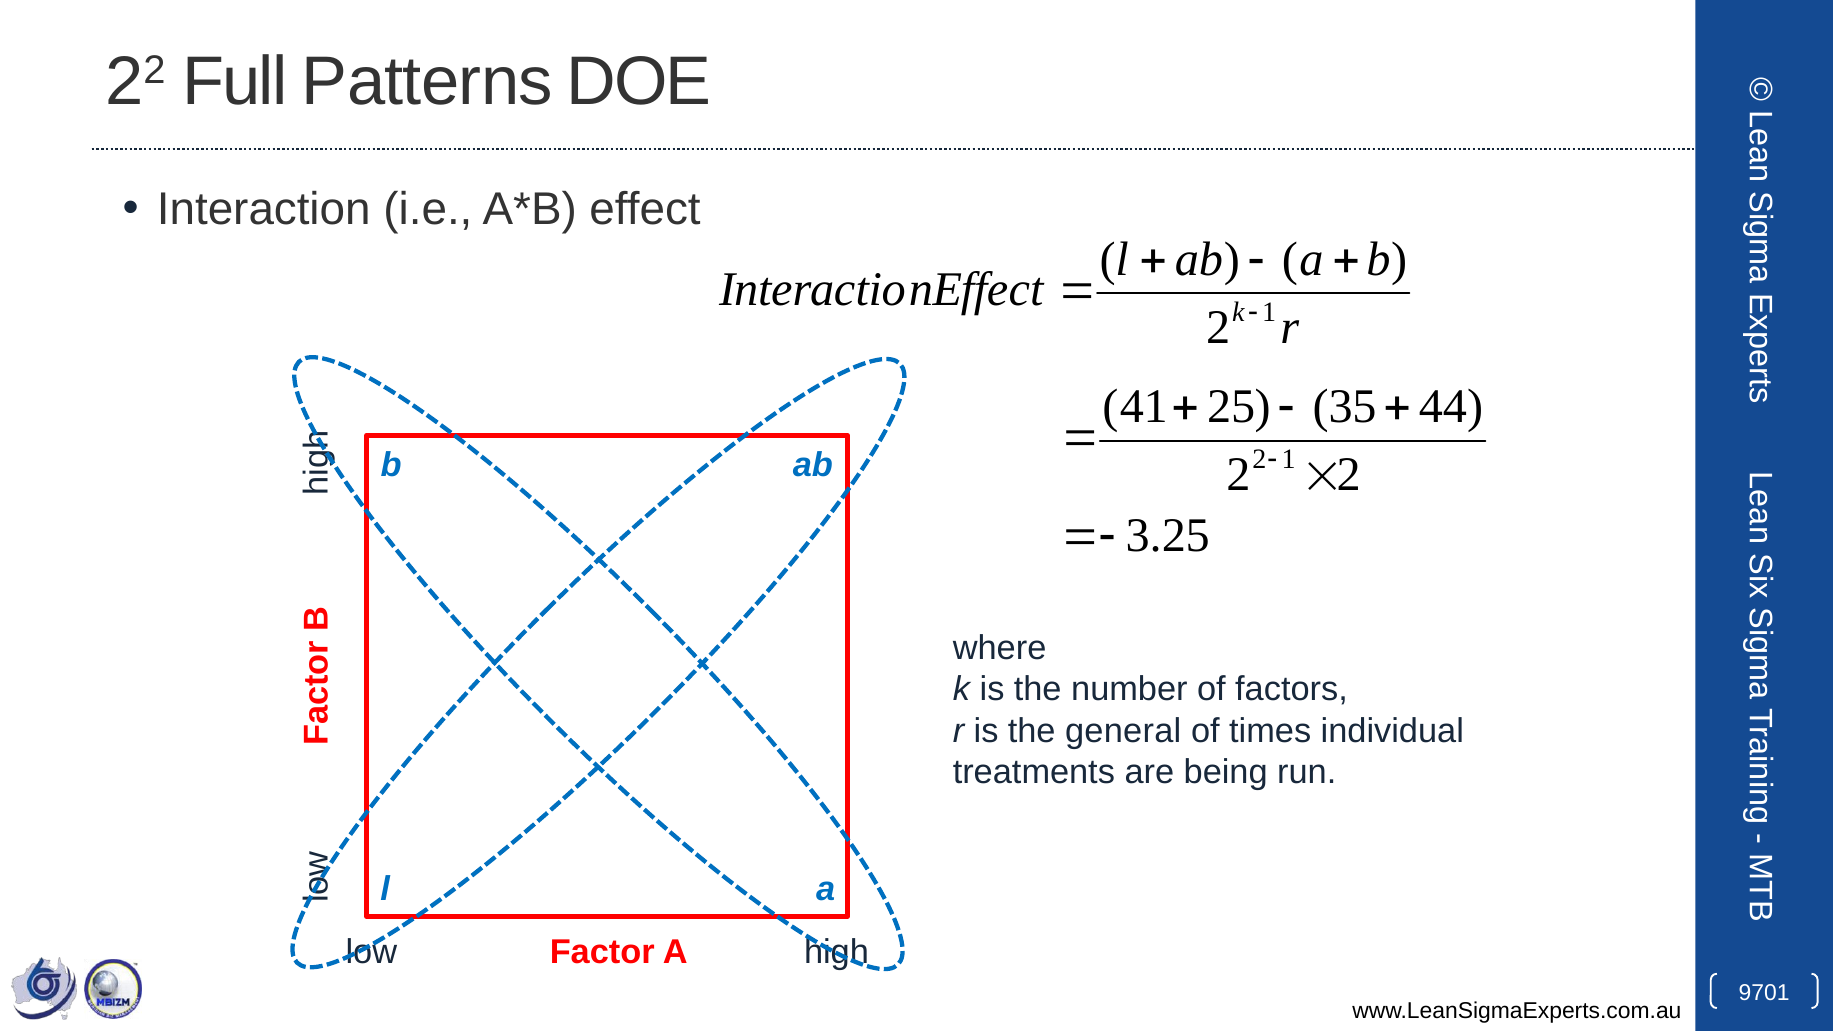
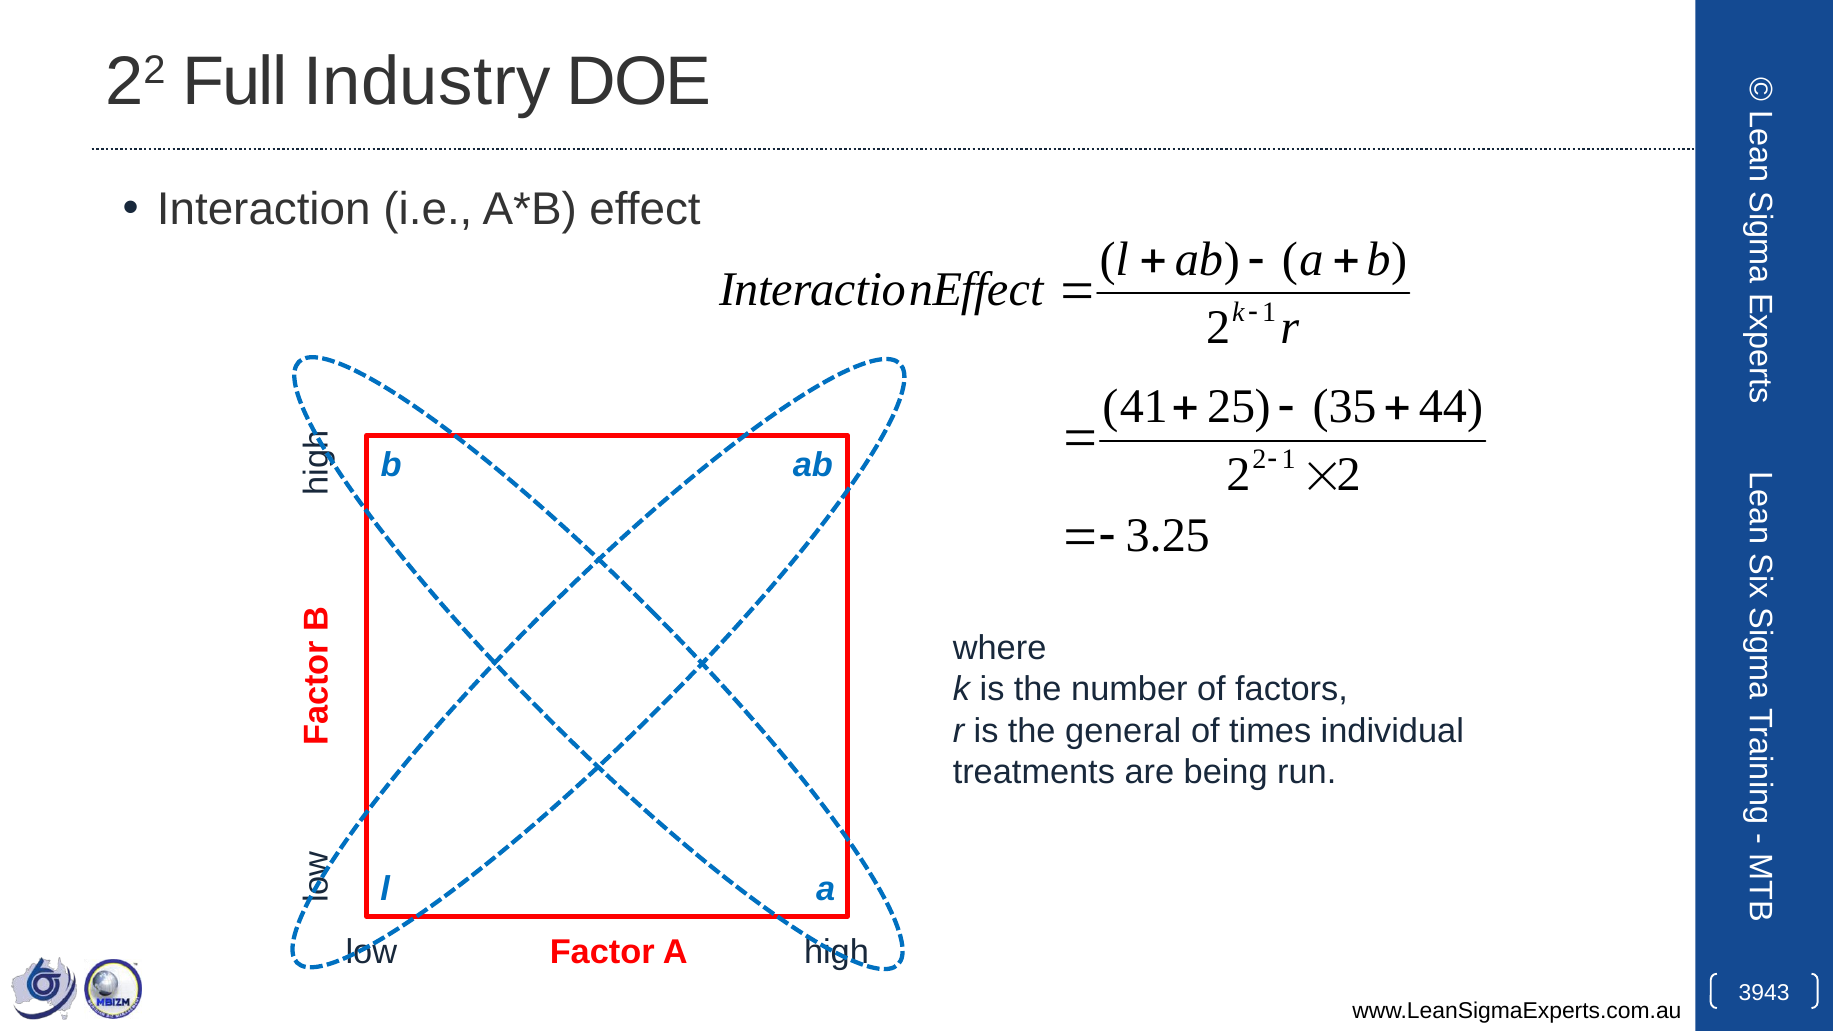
Patterns: Patterns -> Industry (427, 82)
9701: 9701 -> 3943 (1764, 993)
